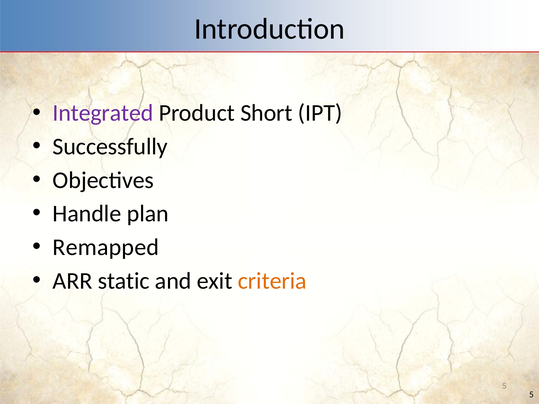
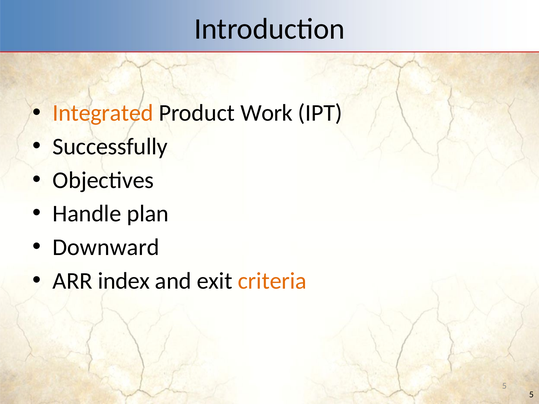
Integrated colour: purple -> orange (103, 113)
Short: Short -> Work (267, 113)
Remapped: Remapped -> Downward (106, 247)
static: static -> index (124, 281)
